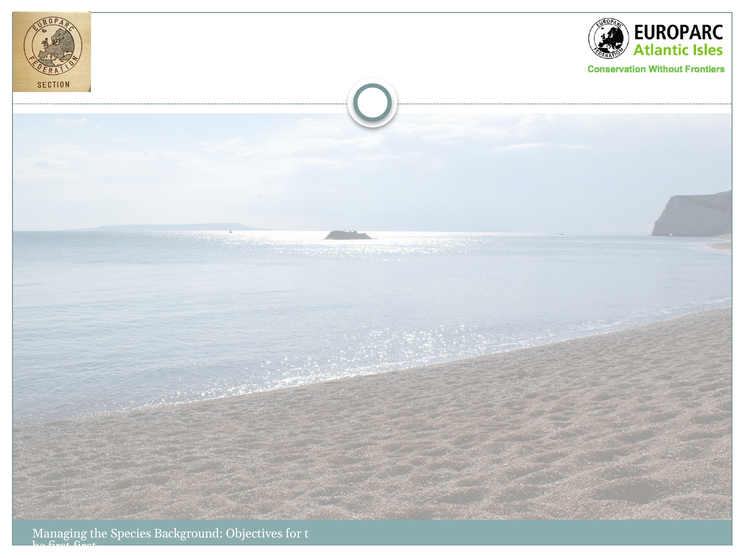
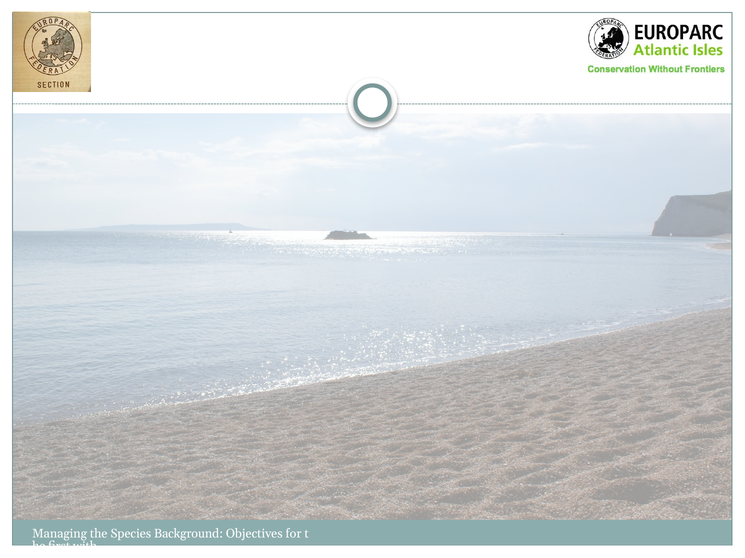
first first: first -> with (85, 547)
